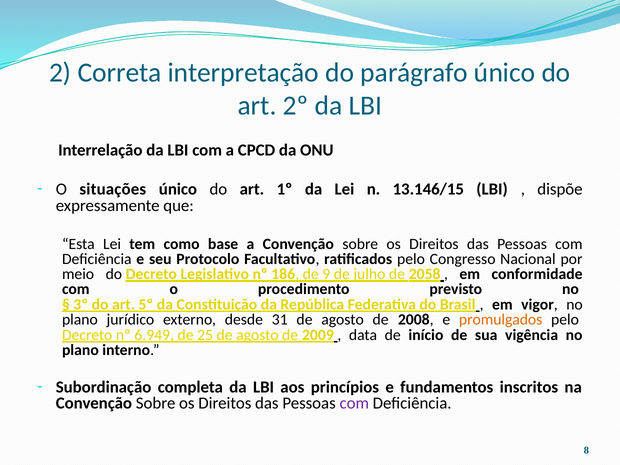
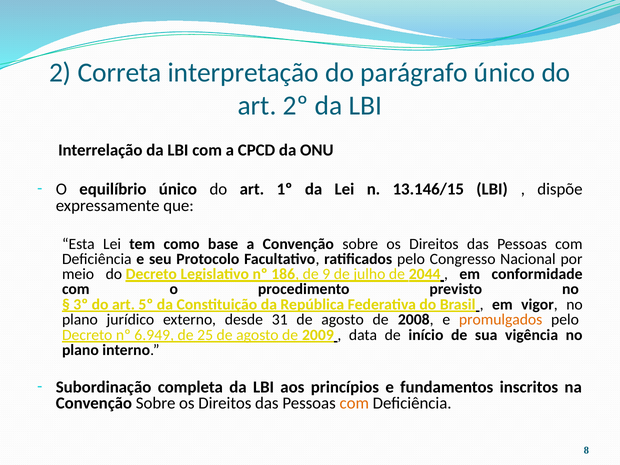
situações: situações -> equilíbrio (113, 189)
2058: 2058 -> 2044 (425, 274)
com colour: purple -> orange (354, 403)
